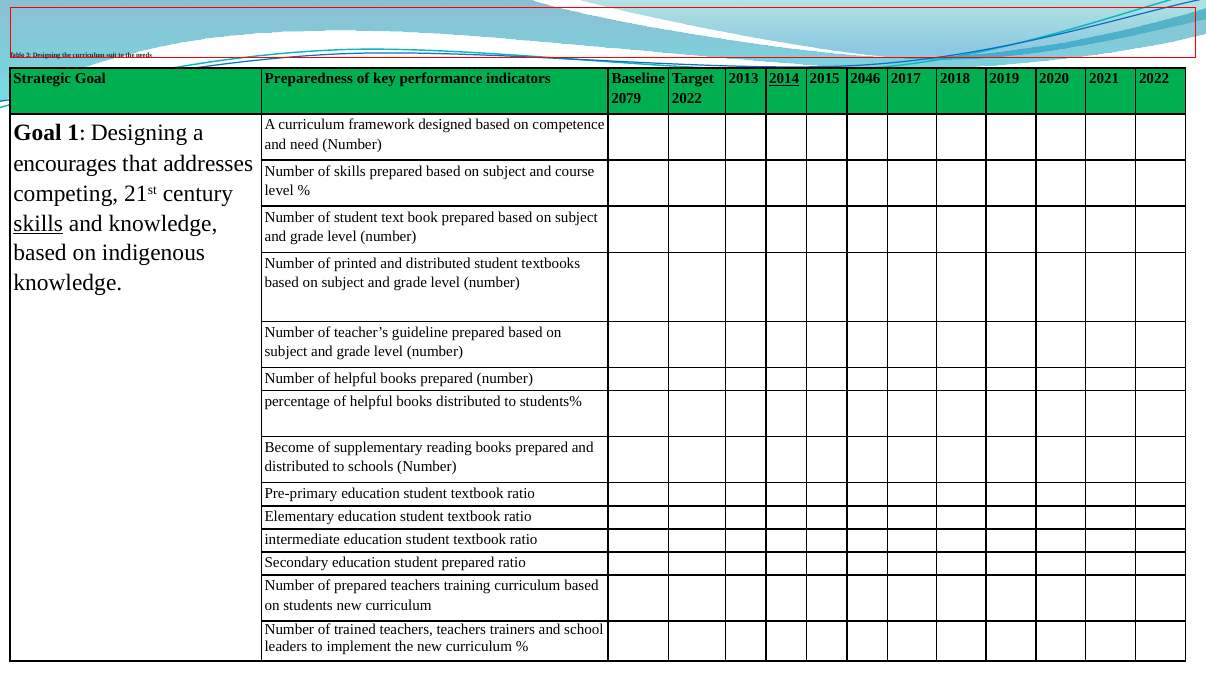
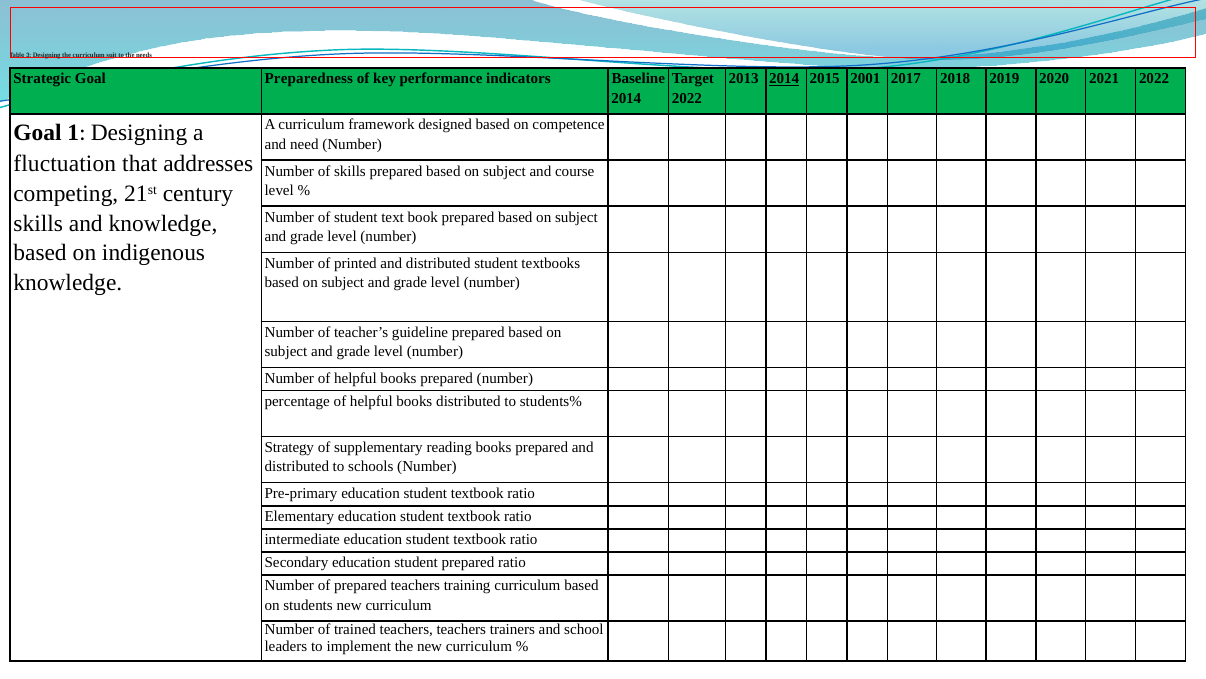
2046: 2046 -> 2001 (865, 79)
2079: 2079 -> 2014 (626, 98)
encourages: encourages -> fluctuation (65, 164)
skills underline: present -> none (38, 223)
Become: Become -> Strategy (289, 447)
